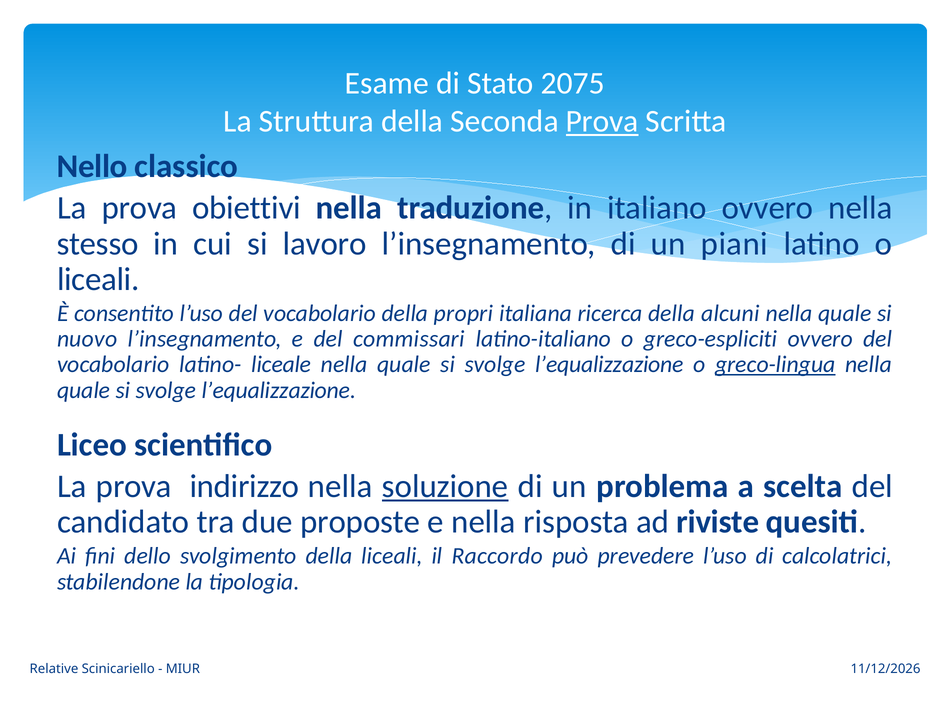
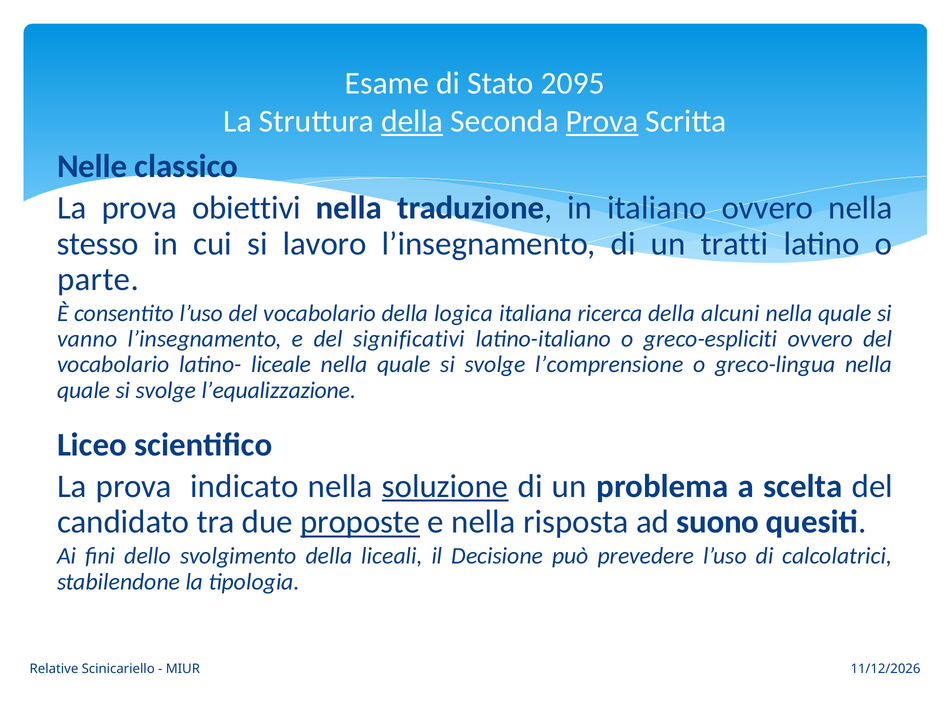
2075: 2075 -> 2095 (573, 83)
della underline: none -> present (412, 121)
Nello: Nello -> Nelle (92, 166)
piani: piani -> tratti (735, 243)
liceali: liceali -> parte (98, 279)
propri: propri -> logica (464, 313)
nuovo: nuovo -> vanno (87, 339)
commissari: commissari -> significativi (409, 339)
l’equalizzazione: l’equalizzazione -> l’comprensione (609, 364)
greco-lingua underline: present -> none (775, 364)
indirizzo: indirizzo -> indicato (244, 486)
proposte underline: none -> present (360, 522)
riviste: riviste -> suono (718, 522)
Raccordo: Raccordo -> Decisione (497, 556)
